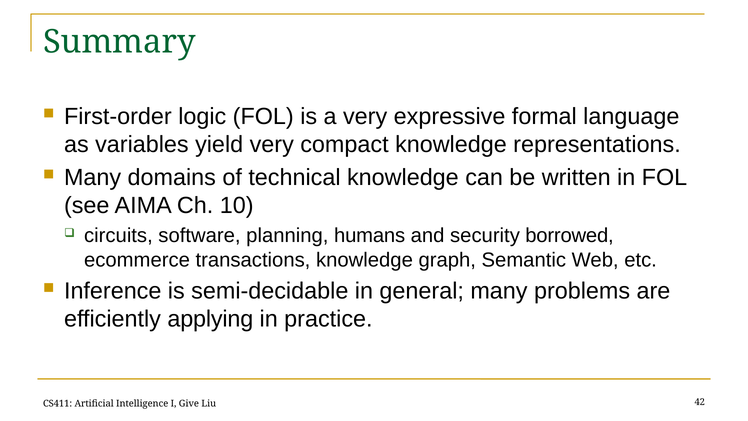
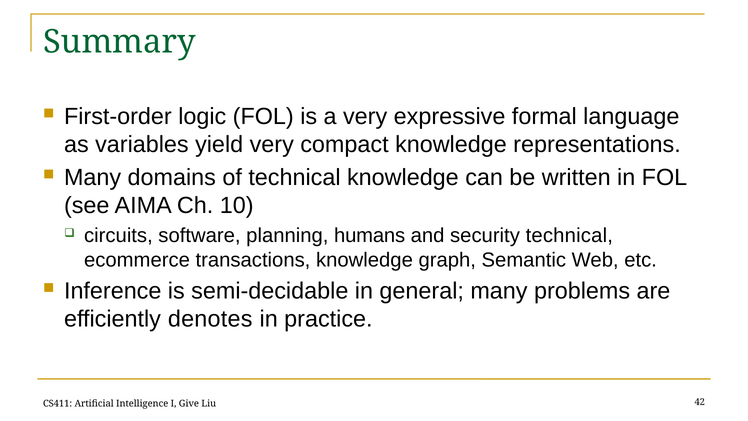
security borrowed: borrowed -> technical (569, 235)
applying: applying -> denotes (210, 319)
